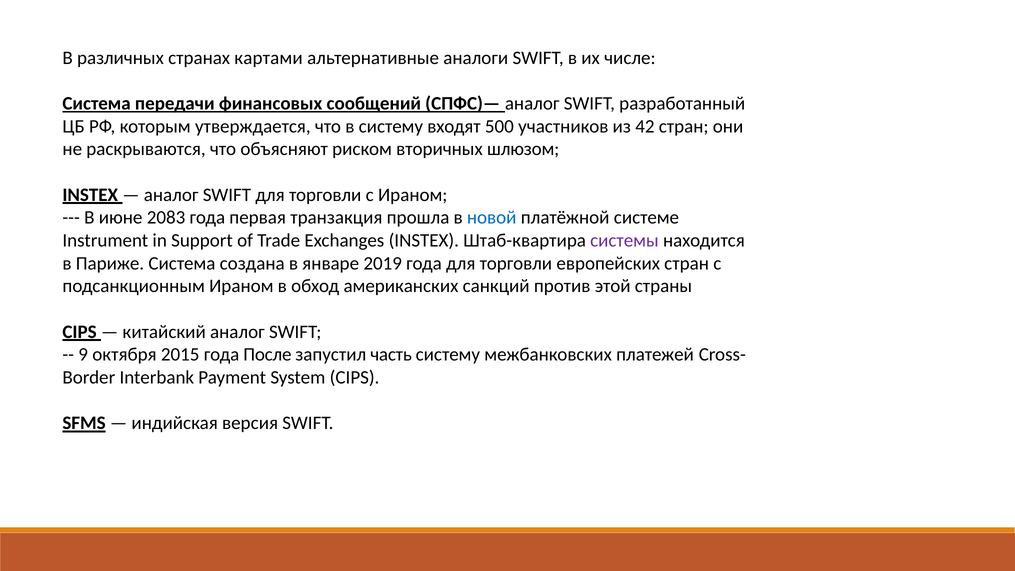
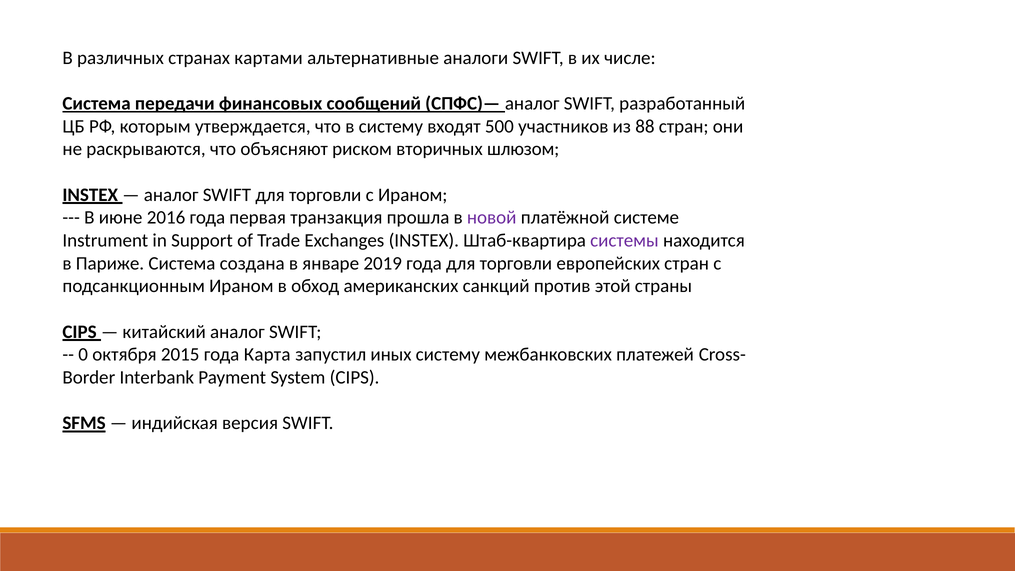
42: 42 -> 88 (645, 126)
2083: 2083 -> 2016 (166, 218)
новой colour: blue -> purple (492, 218)
9: 9 -> 0 (83, 355)
После: После -> Карта (267, 355)
часть: часть -> иных (391, 355)
